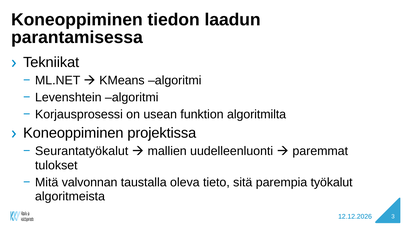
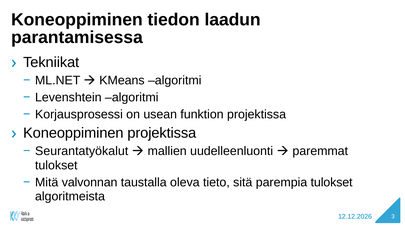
funktion algoritmilta: algoritmilta -> projektissa (257, 114)
parempia työkalut: työkalut -> tulokset (332, 182)
